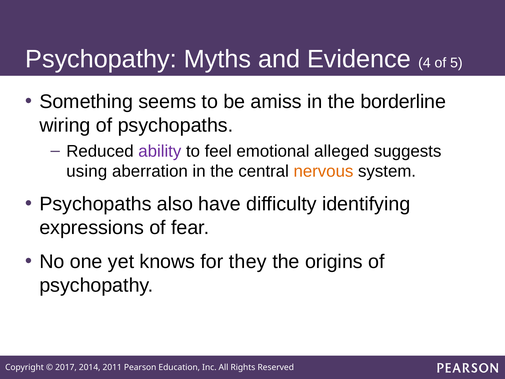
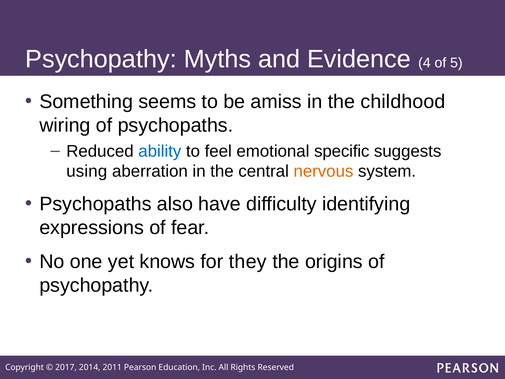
borderline: borderline -> childhood (403, 102)
ability colour: purple -> blue (160, 151)
alleged: alleged -> specific (342, 151)
